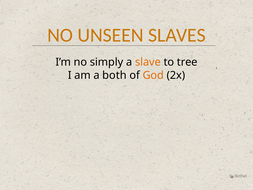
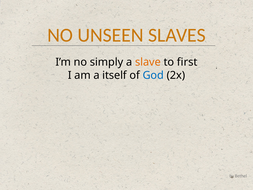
tree: tree -> first (187, 62)
both: both -> itself (115, 75)
God colour: orange -> blue (153, 75)
